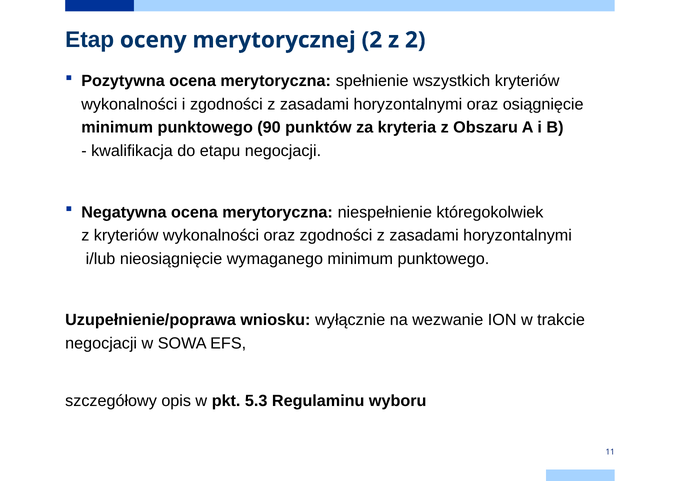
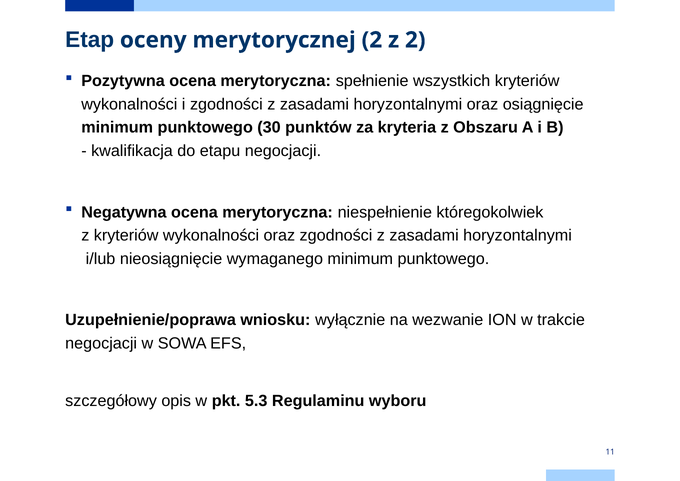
90: 90 -> 30 (269, 128)
